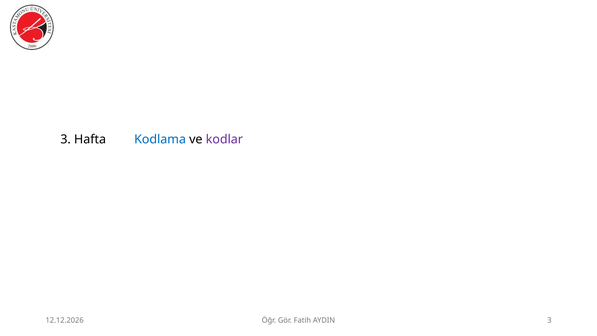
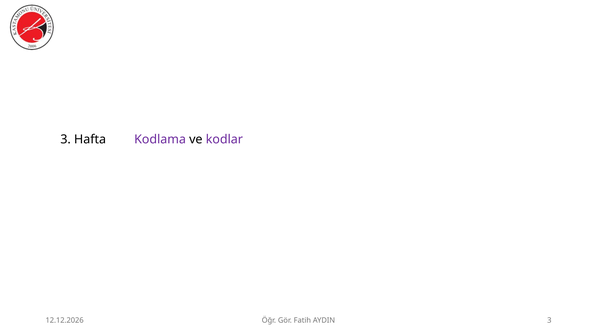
Kodlama colour: blue -> purple (160, 139)
